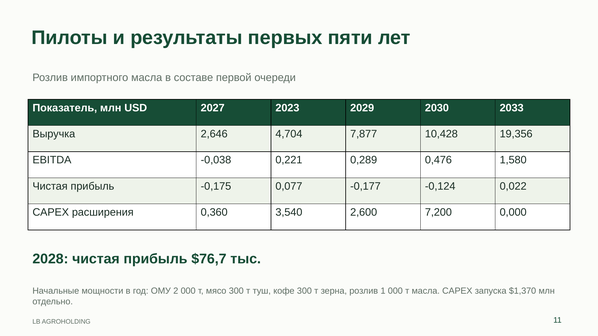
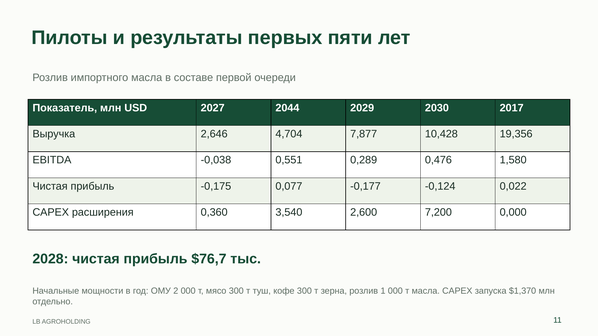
2023: 2023 -> 2044 (287, 108)
2033: 2033 -> 2017 (512, 108)
0,221: 0,221 -> 0,551 (289, 160)
